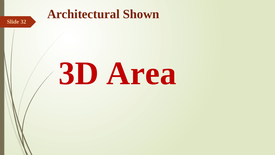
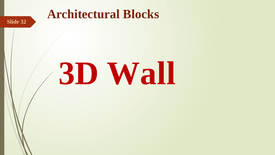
Shown: Shown -> Blocks (141, 14)
Area: Area -> Wall (141, 73)
